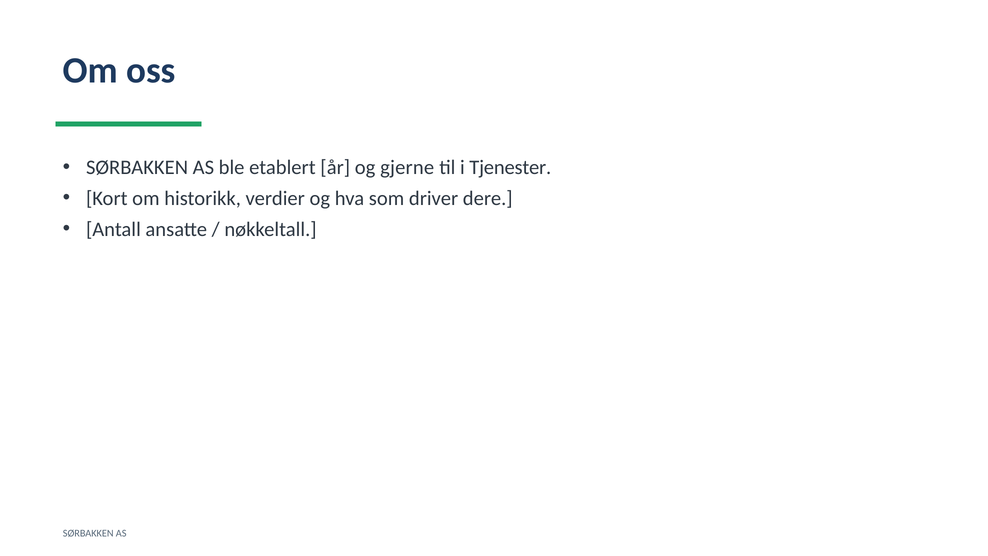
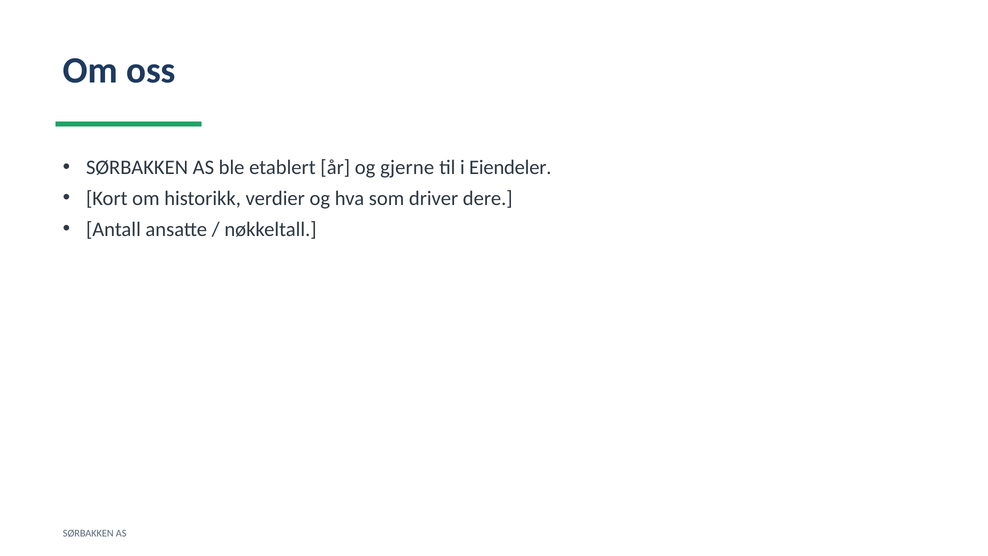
Tjenester: Tjenester -> Eiendeler (510, 167)
